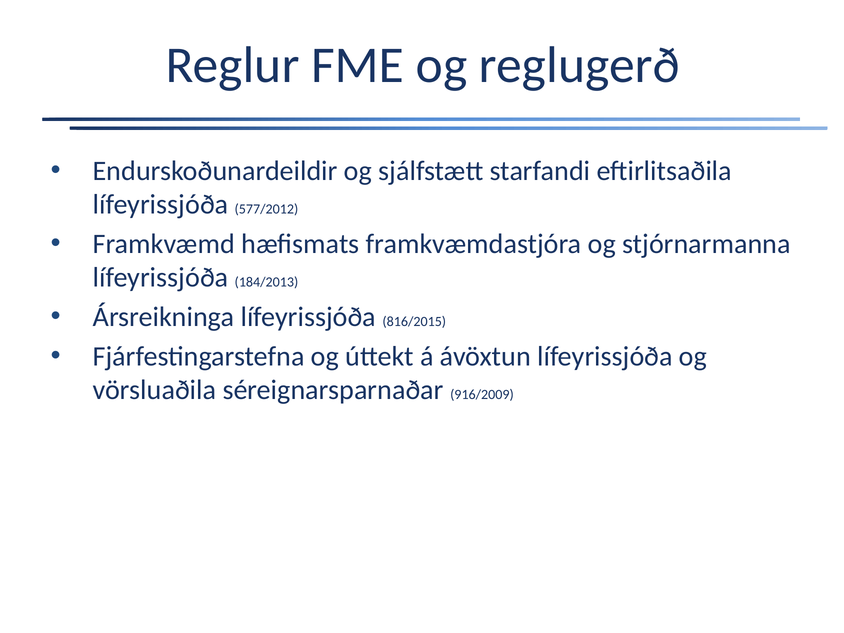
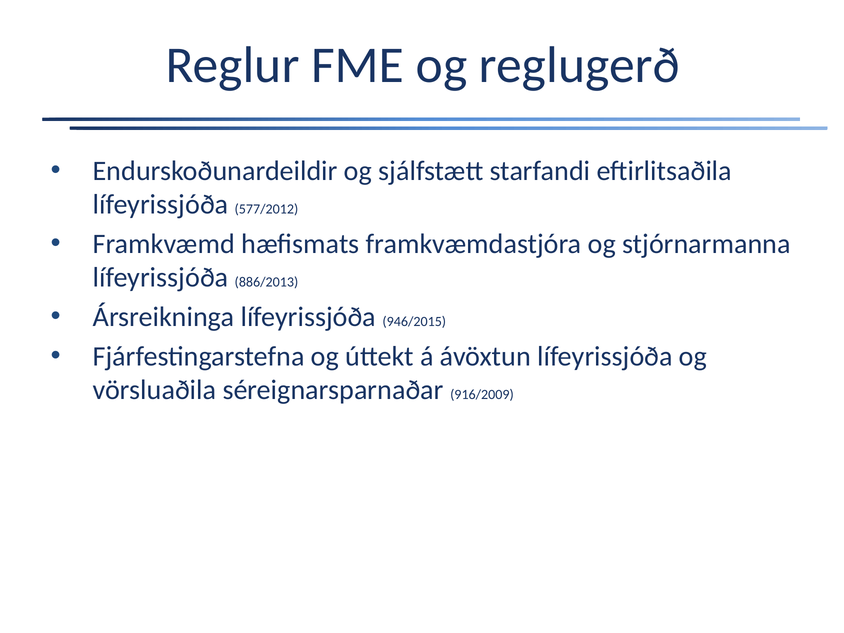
184/2013: 184/2013 -> 886/2013 (266, 282)
816/2015: 816/2015 -> 946/2015 (414, 322)
